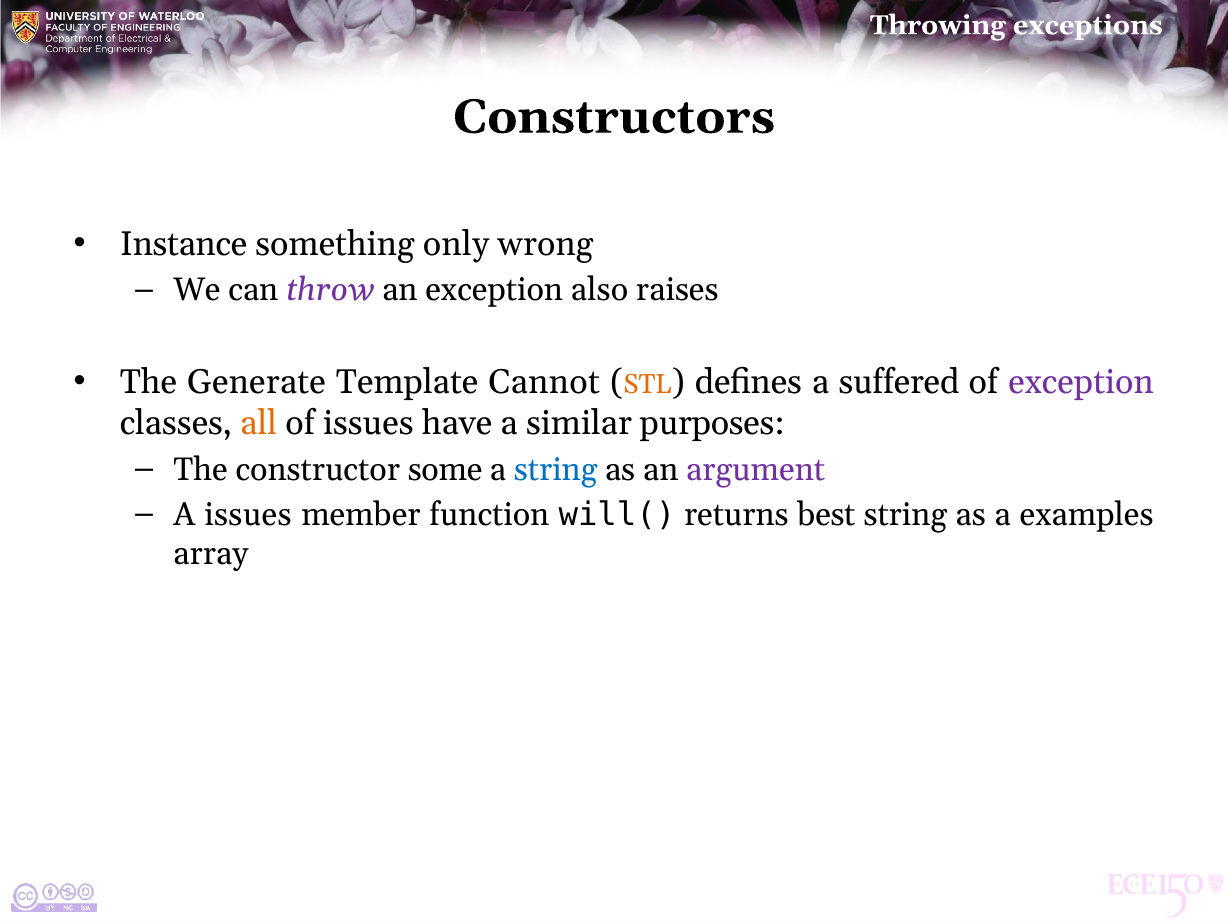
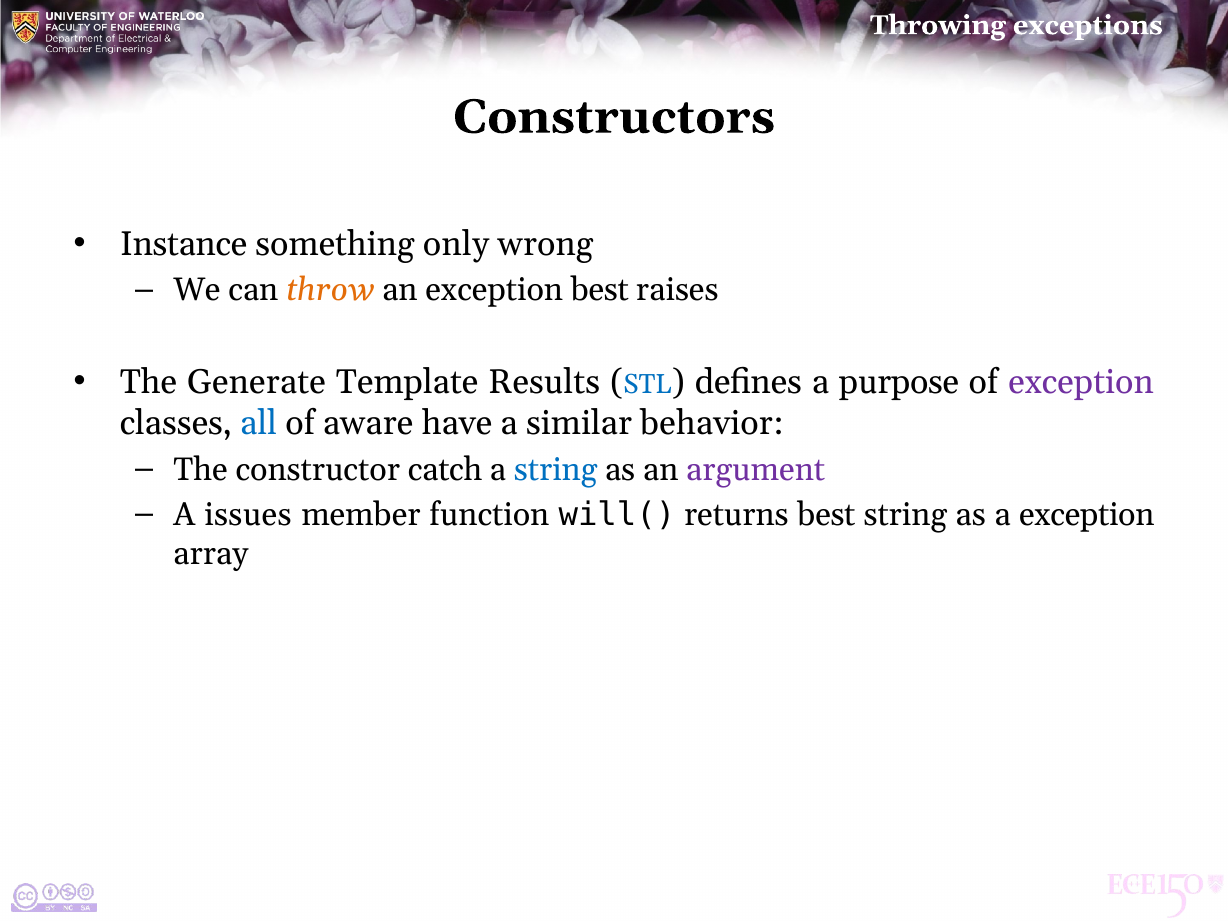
throw colour: purple -> orange (330, 290)
exception also: also -> best (600, 290)
Cannot: Cannot -> Results (544, 382)
STL colour: orange -> blue (648, 385)
suffered: suffered -> purpose (899, 382)
all colour: orange -> blue (259, 423)
of issues: issues -> aware (368, 423)
purposes: purposes -> behavior (712, 423)
some: some -> catch (445, 470)
a examples: examples -> exception (1087, 515)
